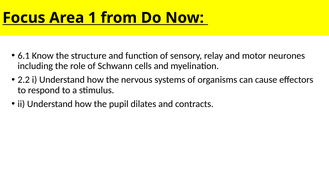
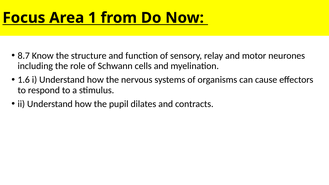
6.1: 6.1 -> 8.7 (24, 56)
2.2: 2.2 -> 1.6 (24, 80)
